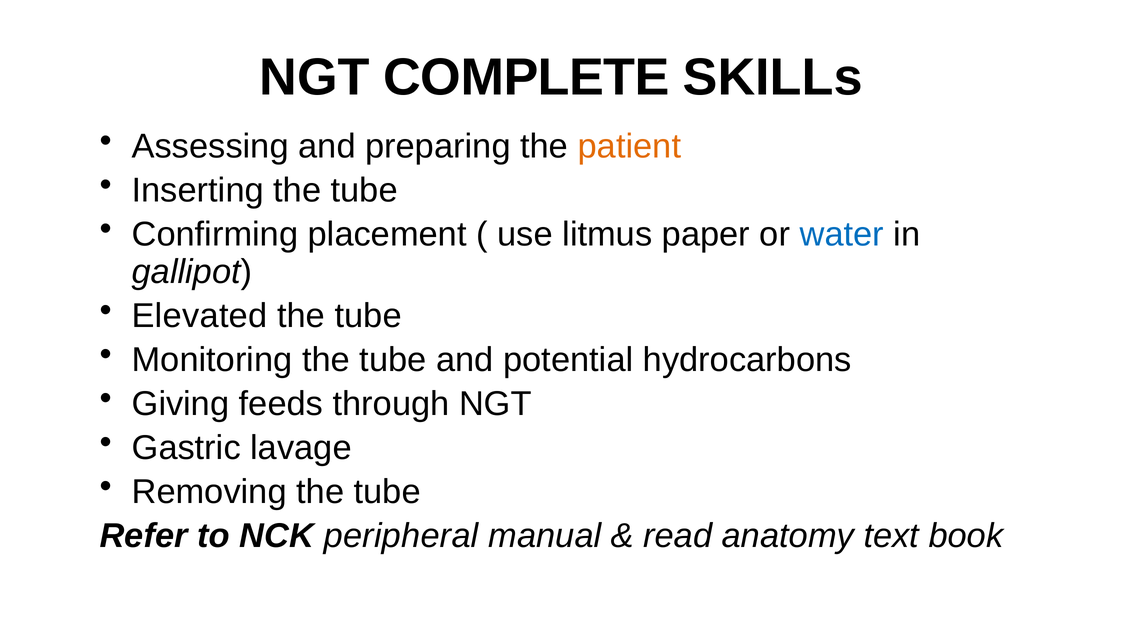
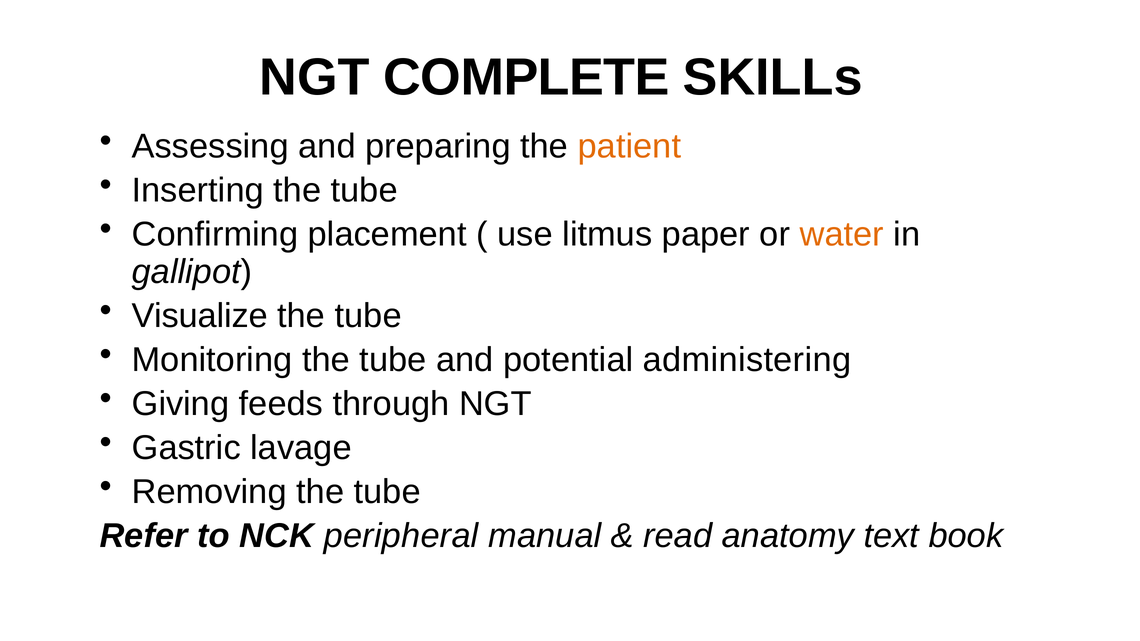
water colour: blue -> orange (842, 235)
Elevated: Elevated -> Visualize (200, 316)
hydrocarbons: hydrocarbons -> administering (747, 360)
